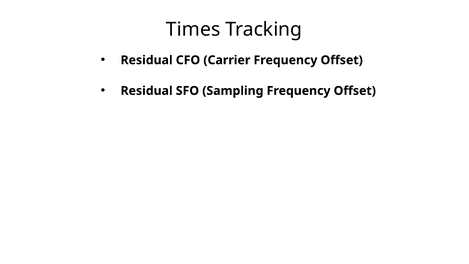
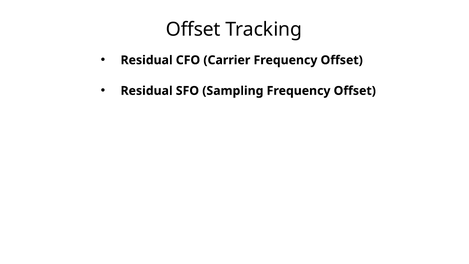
Times: Times -> Offset (193, 30)
